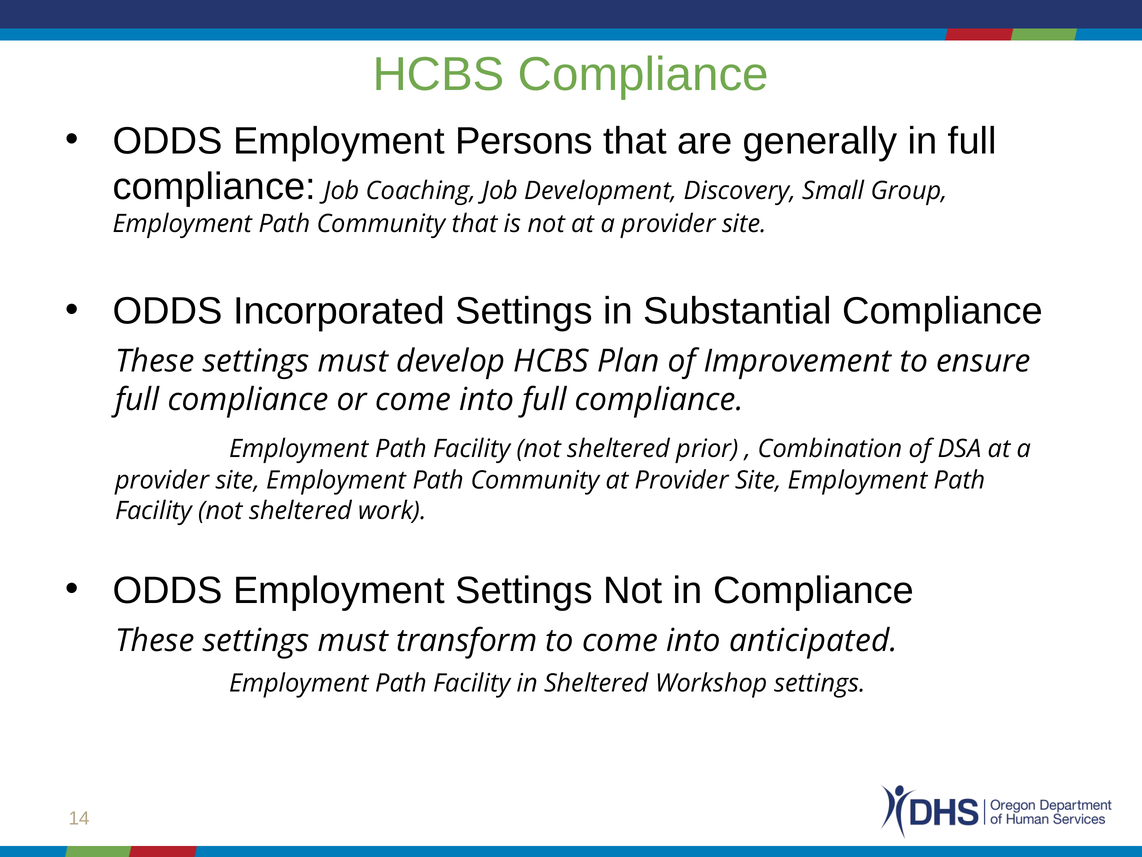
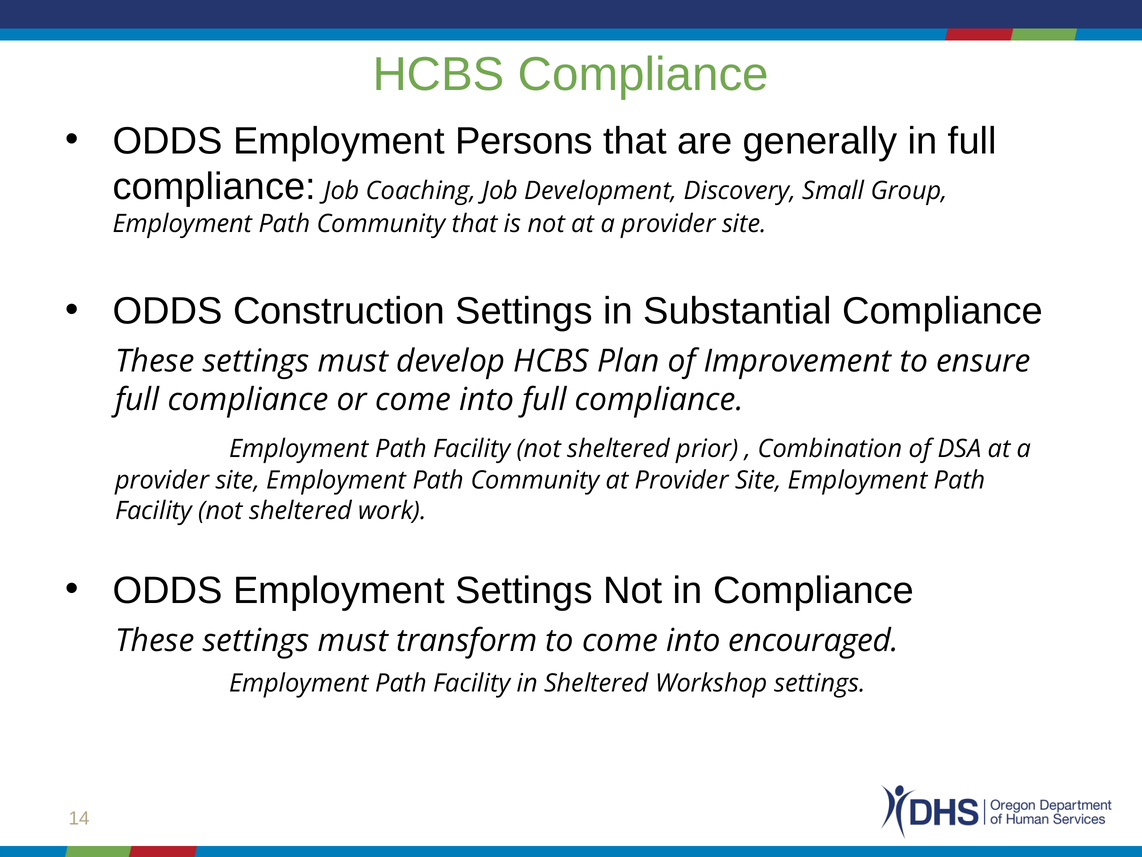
Incorporated: Incorporated -> Construction (339, 311)
anticipated: anticipated -> encouraged (814, 640)
